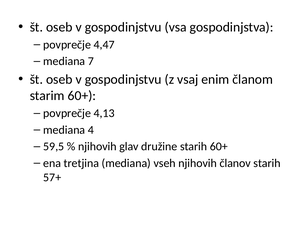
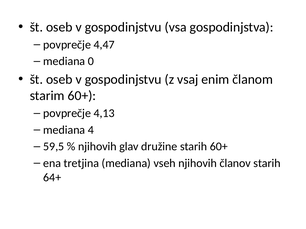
7: 7 -> 0 (91, 61)
57+: 57+ -> 64+ (52, 178)
